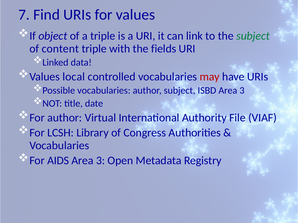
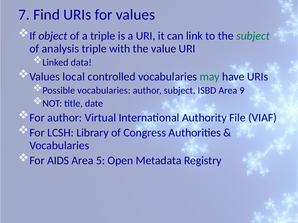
content: content -> analysis (60, 49)
fields: fields -> value (164, 49)
may colour: red -> green (210, 77)
ISBD Area 3: 3 -> 9 (242, 91)
3: 3 -> 5 (100, 161)
